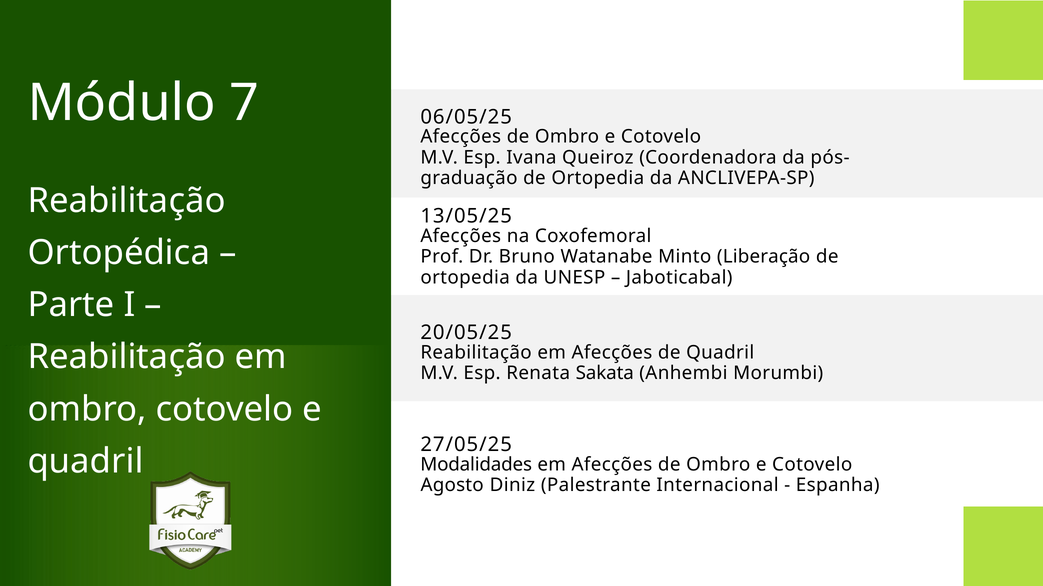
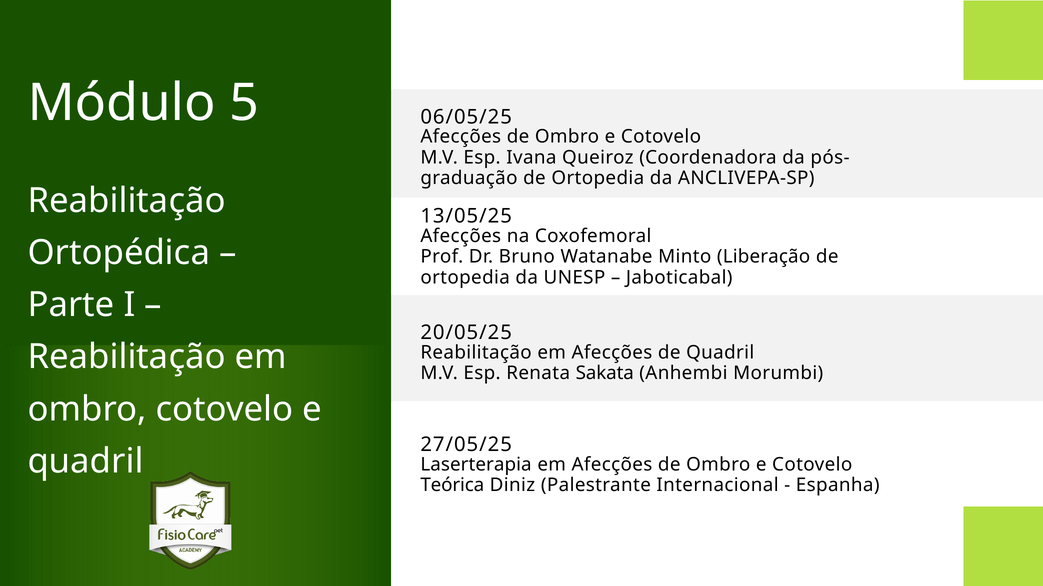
7: 7 -> 5 (244, 103)
Modalidades: Modalidades -> Laserterapia (476, 465)
Agosto: Agosto -> Teórica (452, 486)
